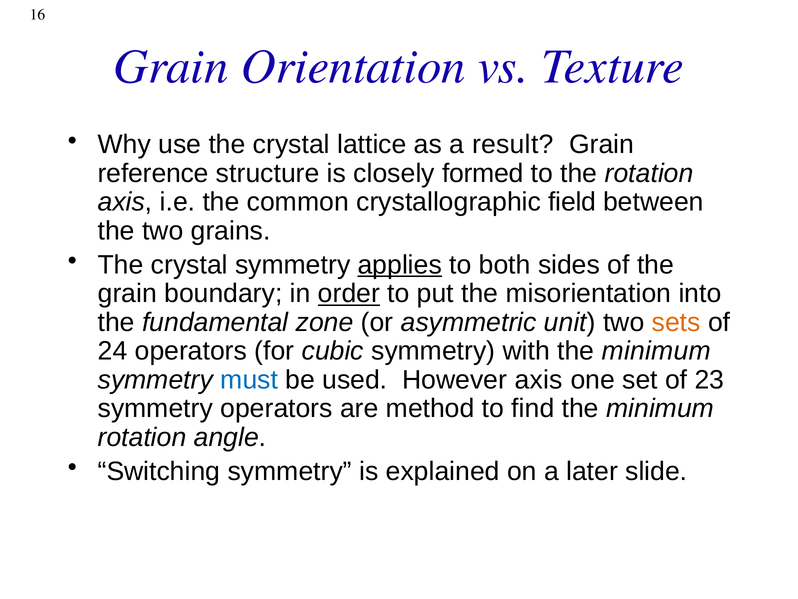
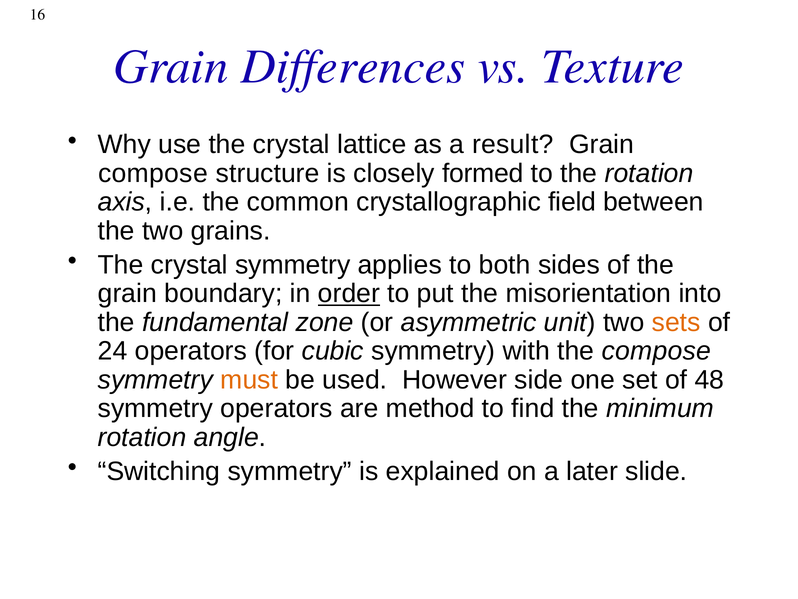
Orientation: Orientation -> Differences (353, 67)
reference: reference -> compose (153, 173)
applies underline: present -> none (400, 265)
with the minimum: minimum -> compose (656, 351)
must colour: blue -> orange (249, 380)
However axis: axis -> side (539, 380)
23: 23 -> 48 (709, 380)
